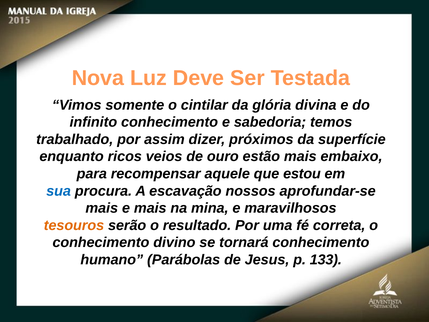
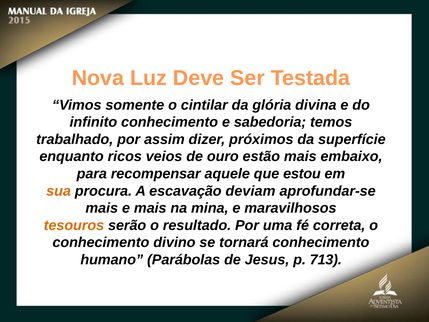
sua colour: blue -> orange (59, 191)
nossos: nossos -> deviam (250, 191)
133: 133 -> 713 (326, 259)
